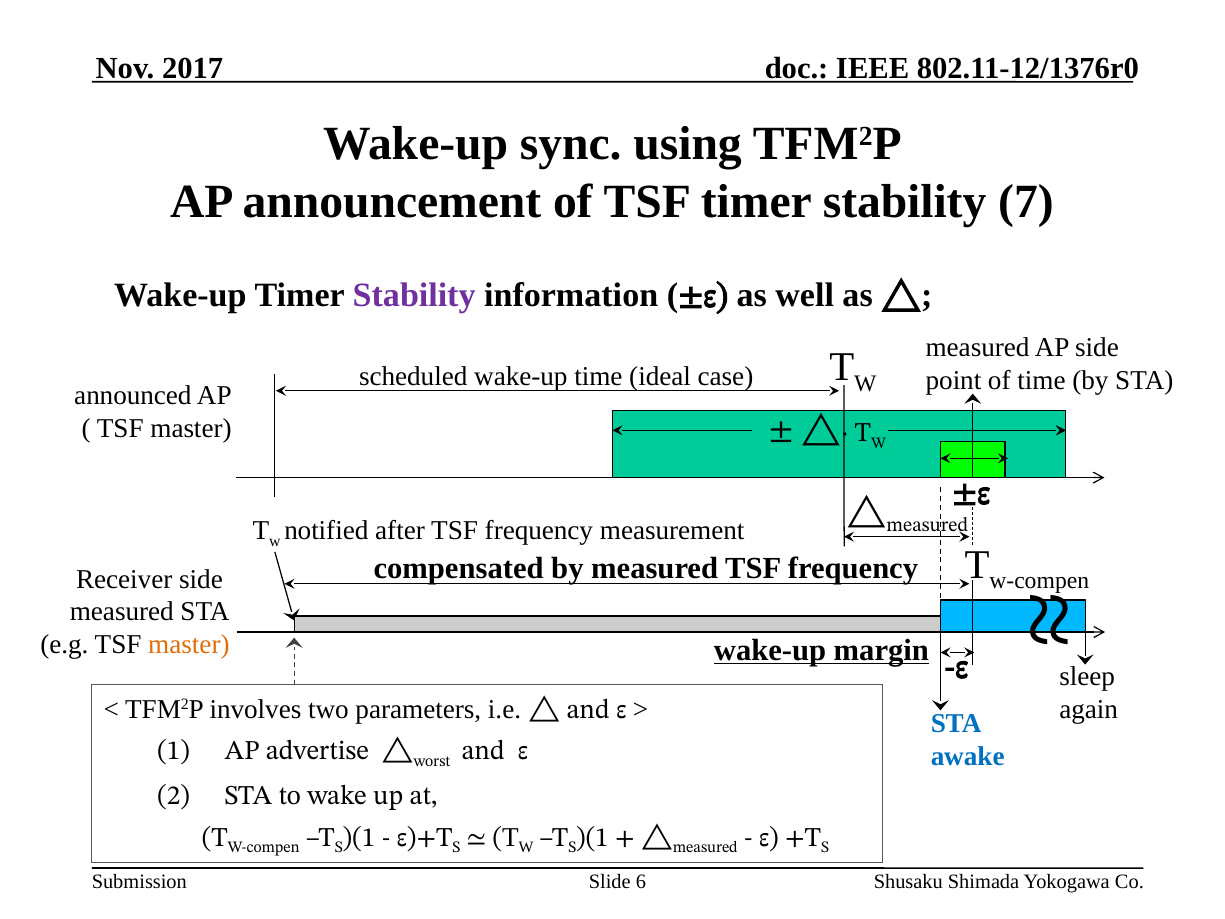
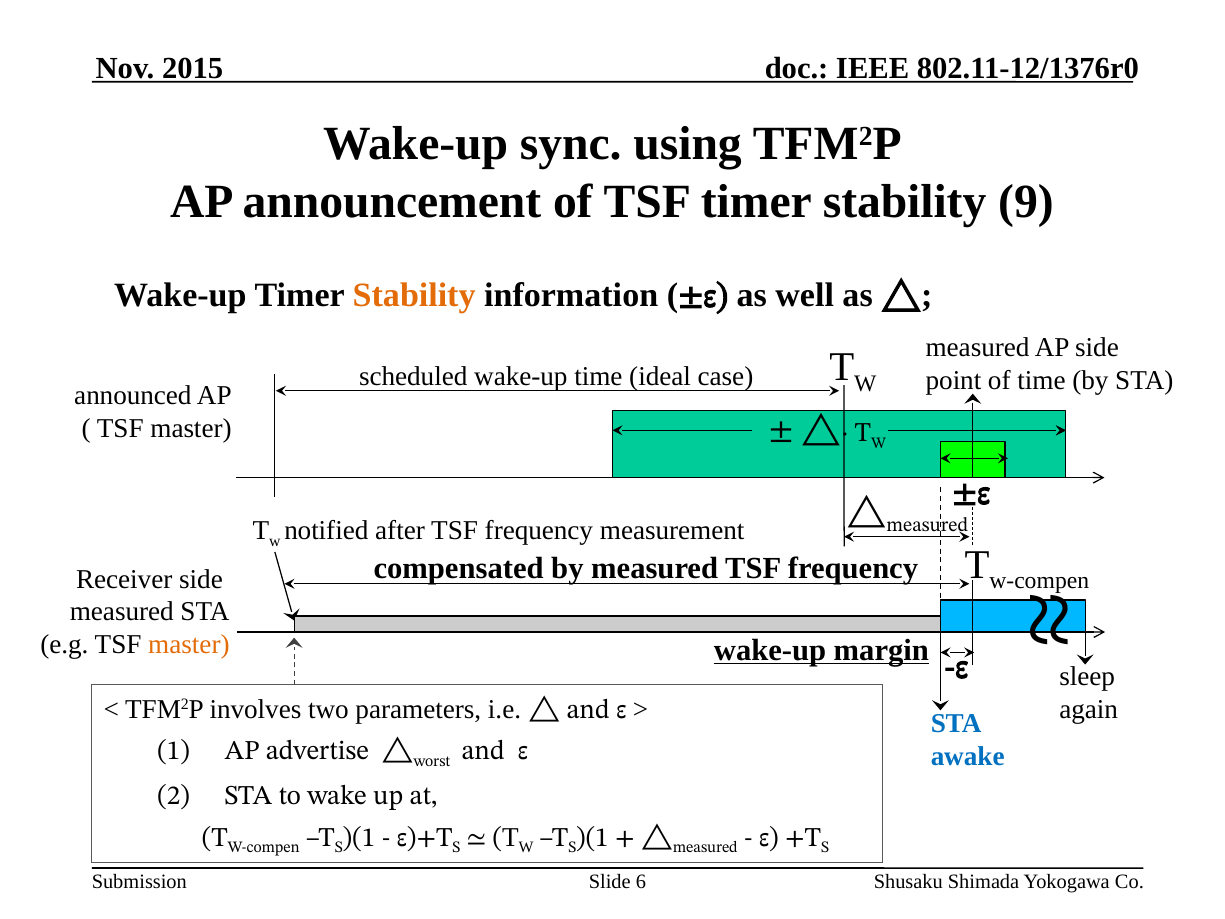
2017: 2017 -> 2015 (193, 68)
7: 7 -> 9 (1026, 201)
Stability colour: purple -> orange (414, 295)
